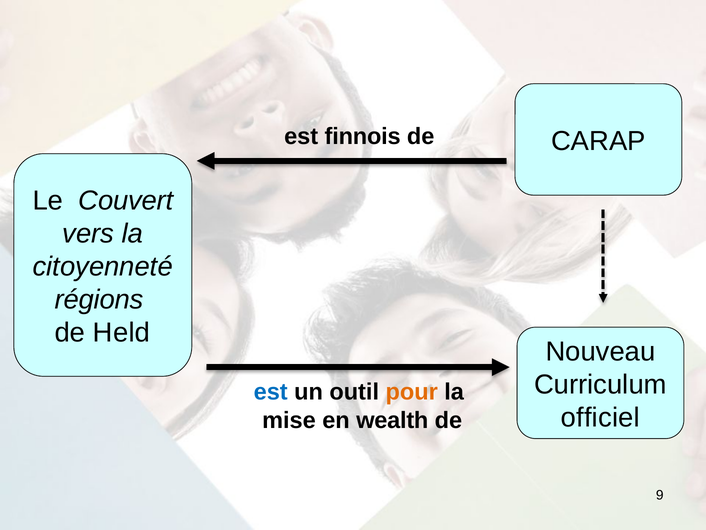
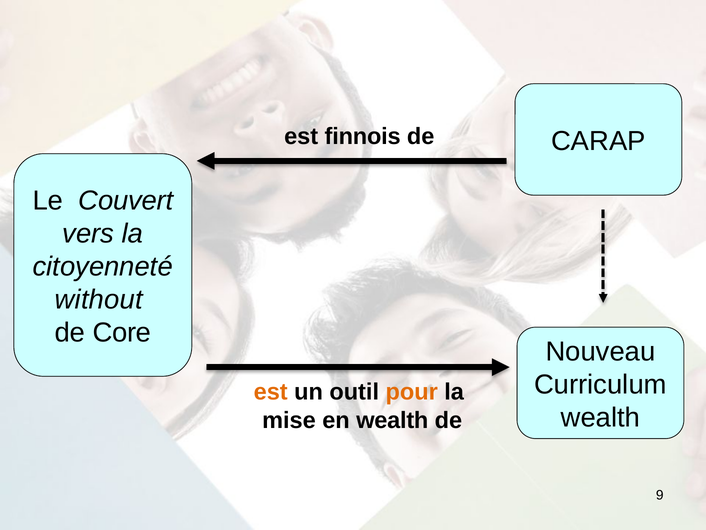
régions: régions -> without (99, 300)
Held: Held -> Core (122, 333)
est colour: blue -> orange (271, 392)
officiel: officiel -> wealth (600, 417)
